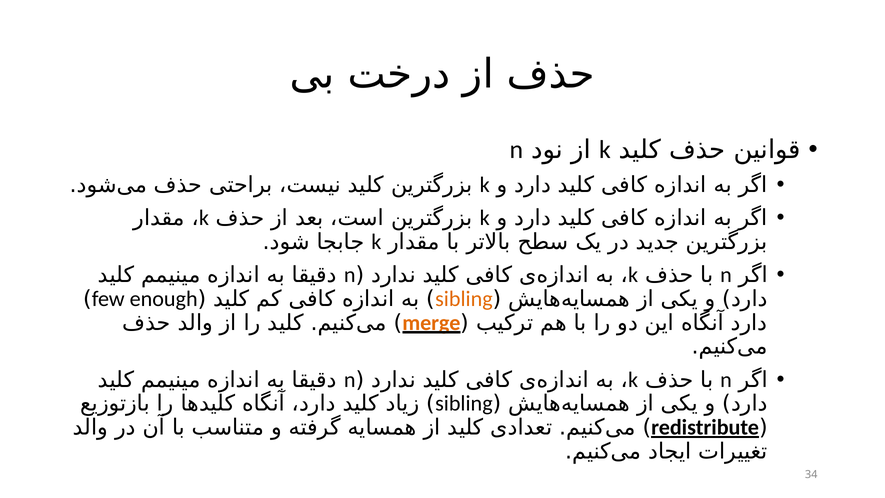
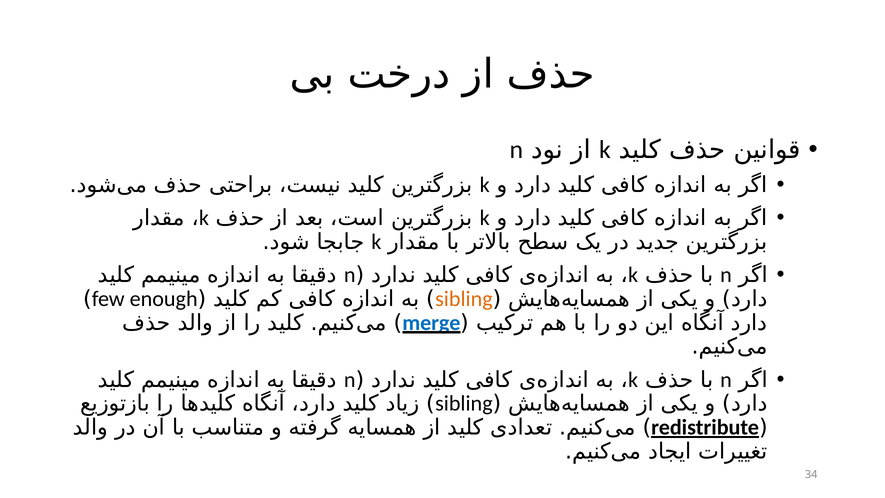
merge colour: orange -> blue (431, 323)
